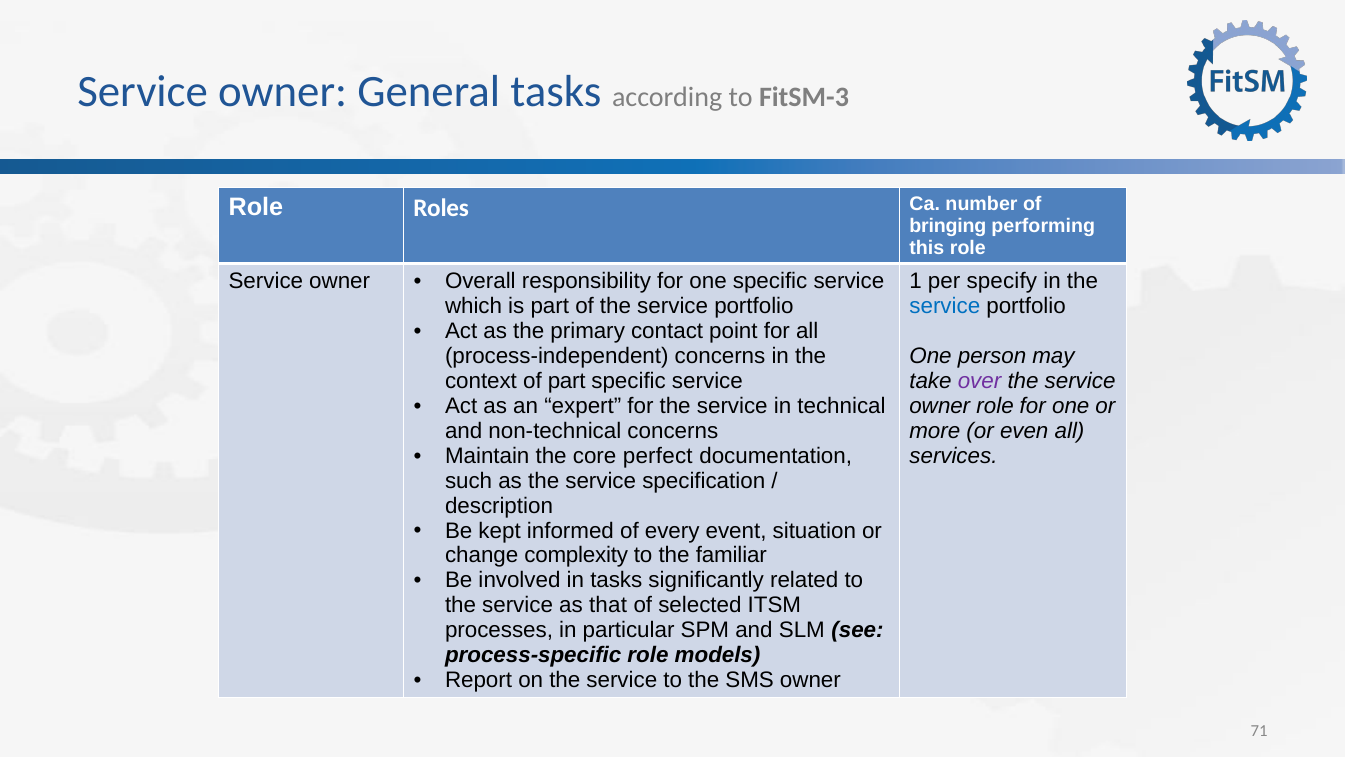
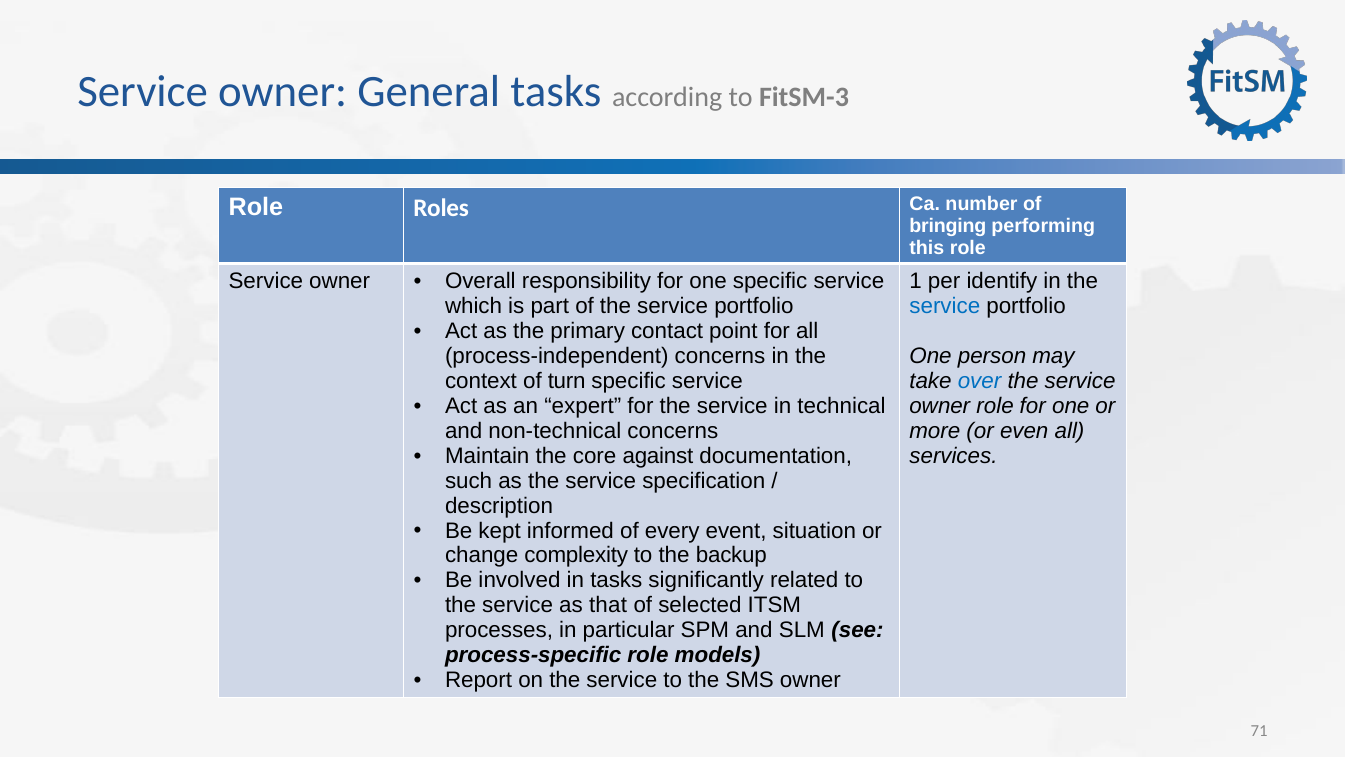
specify: specify -> identify (1002, 281)
of part: part -> turn (567, 381)
over colour: purple -> blue (980, 381)
perfect: perfect -> against (658, 456)
familiar: familiar -> backup (731, 555)
